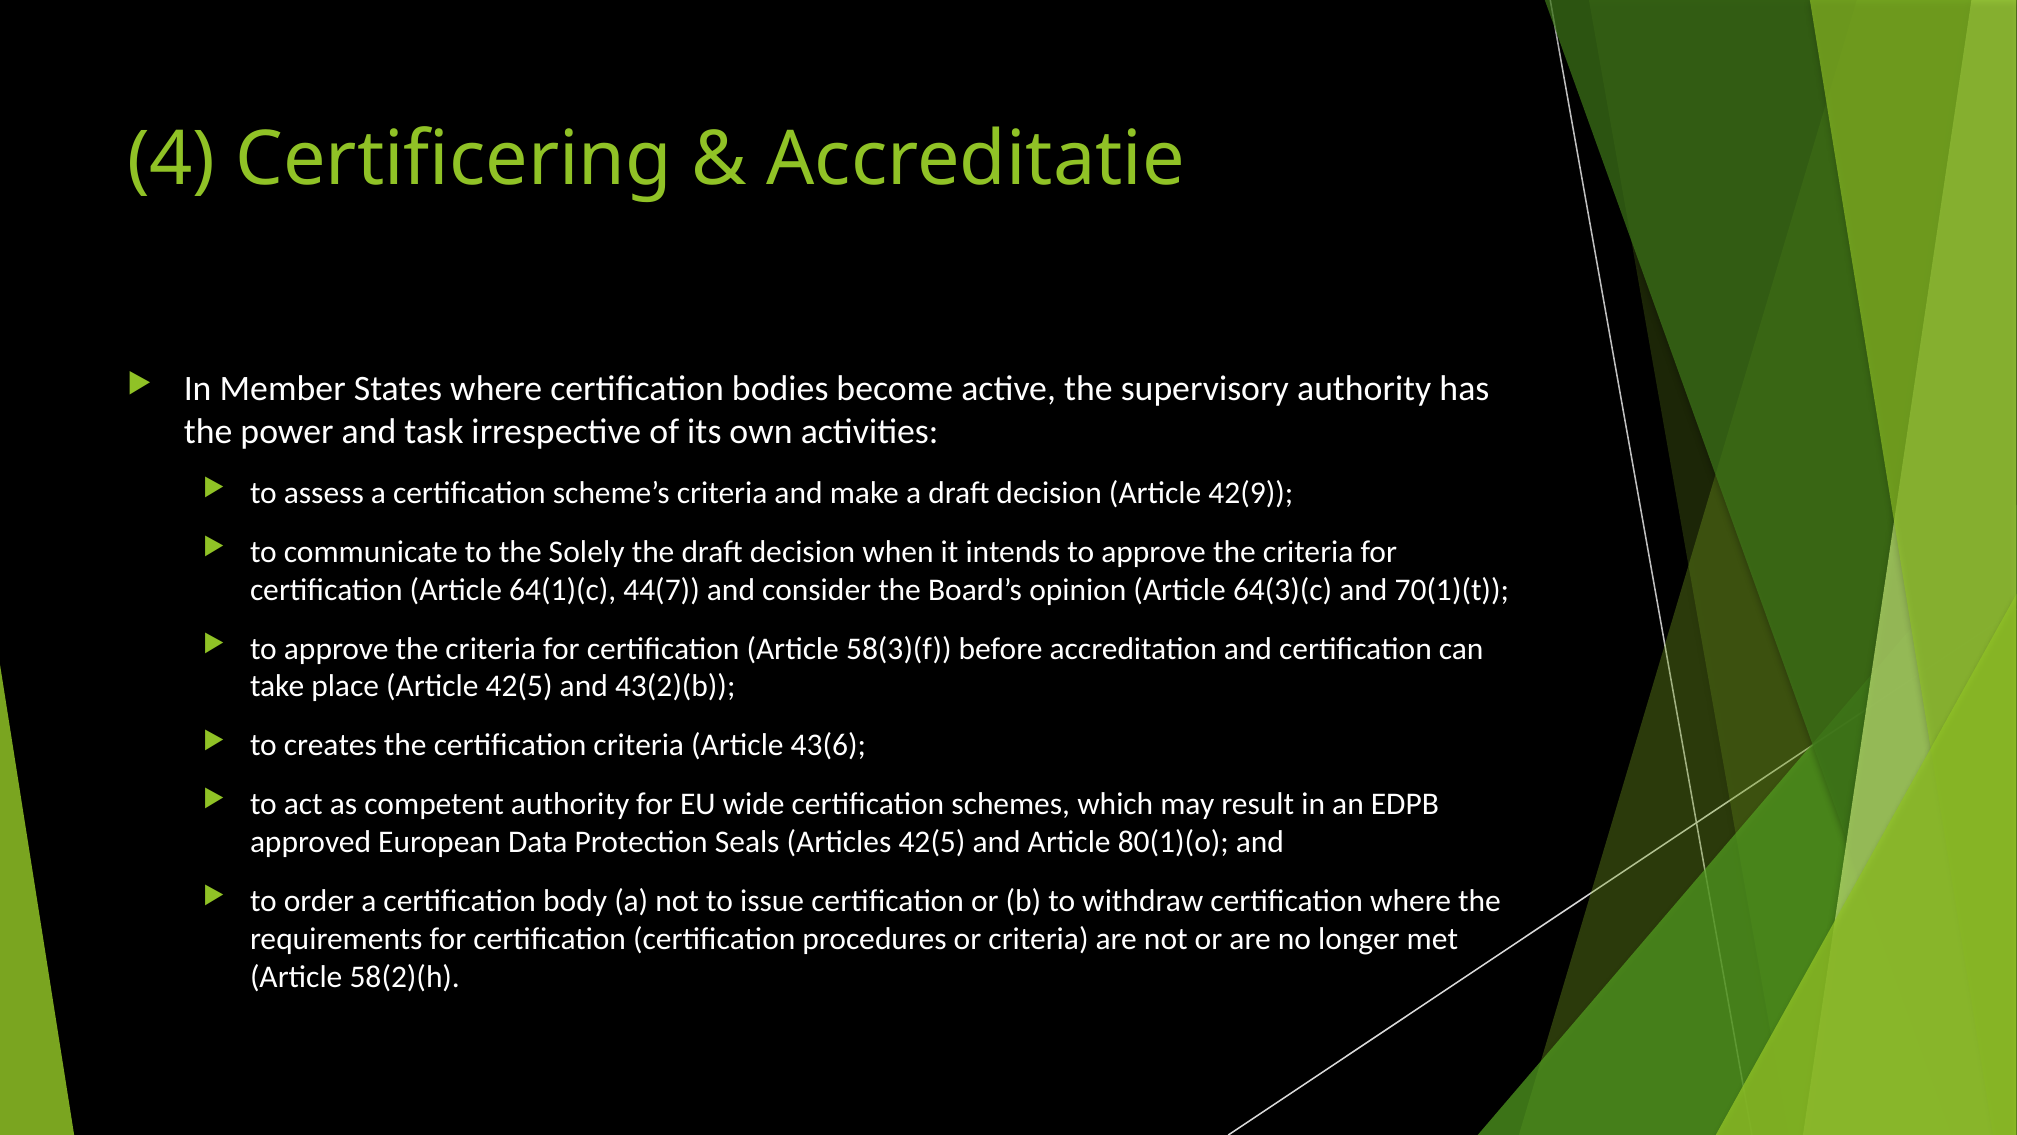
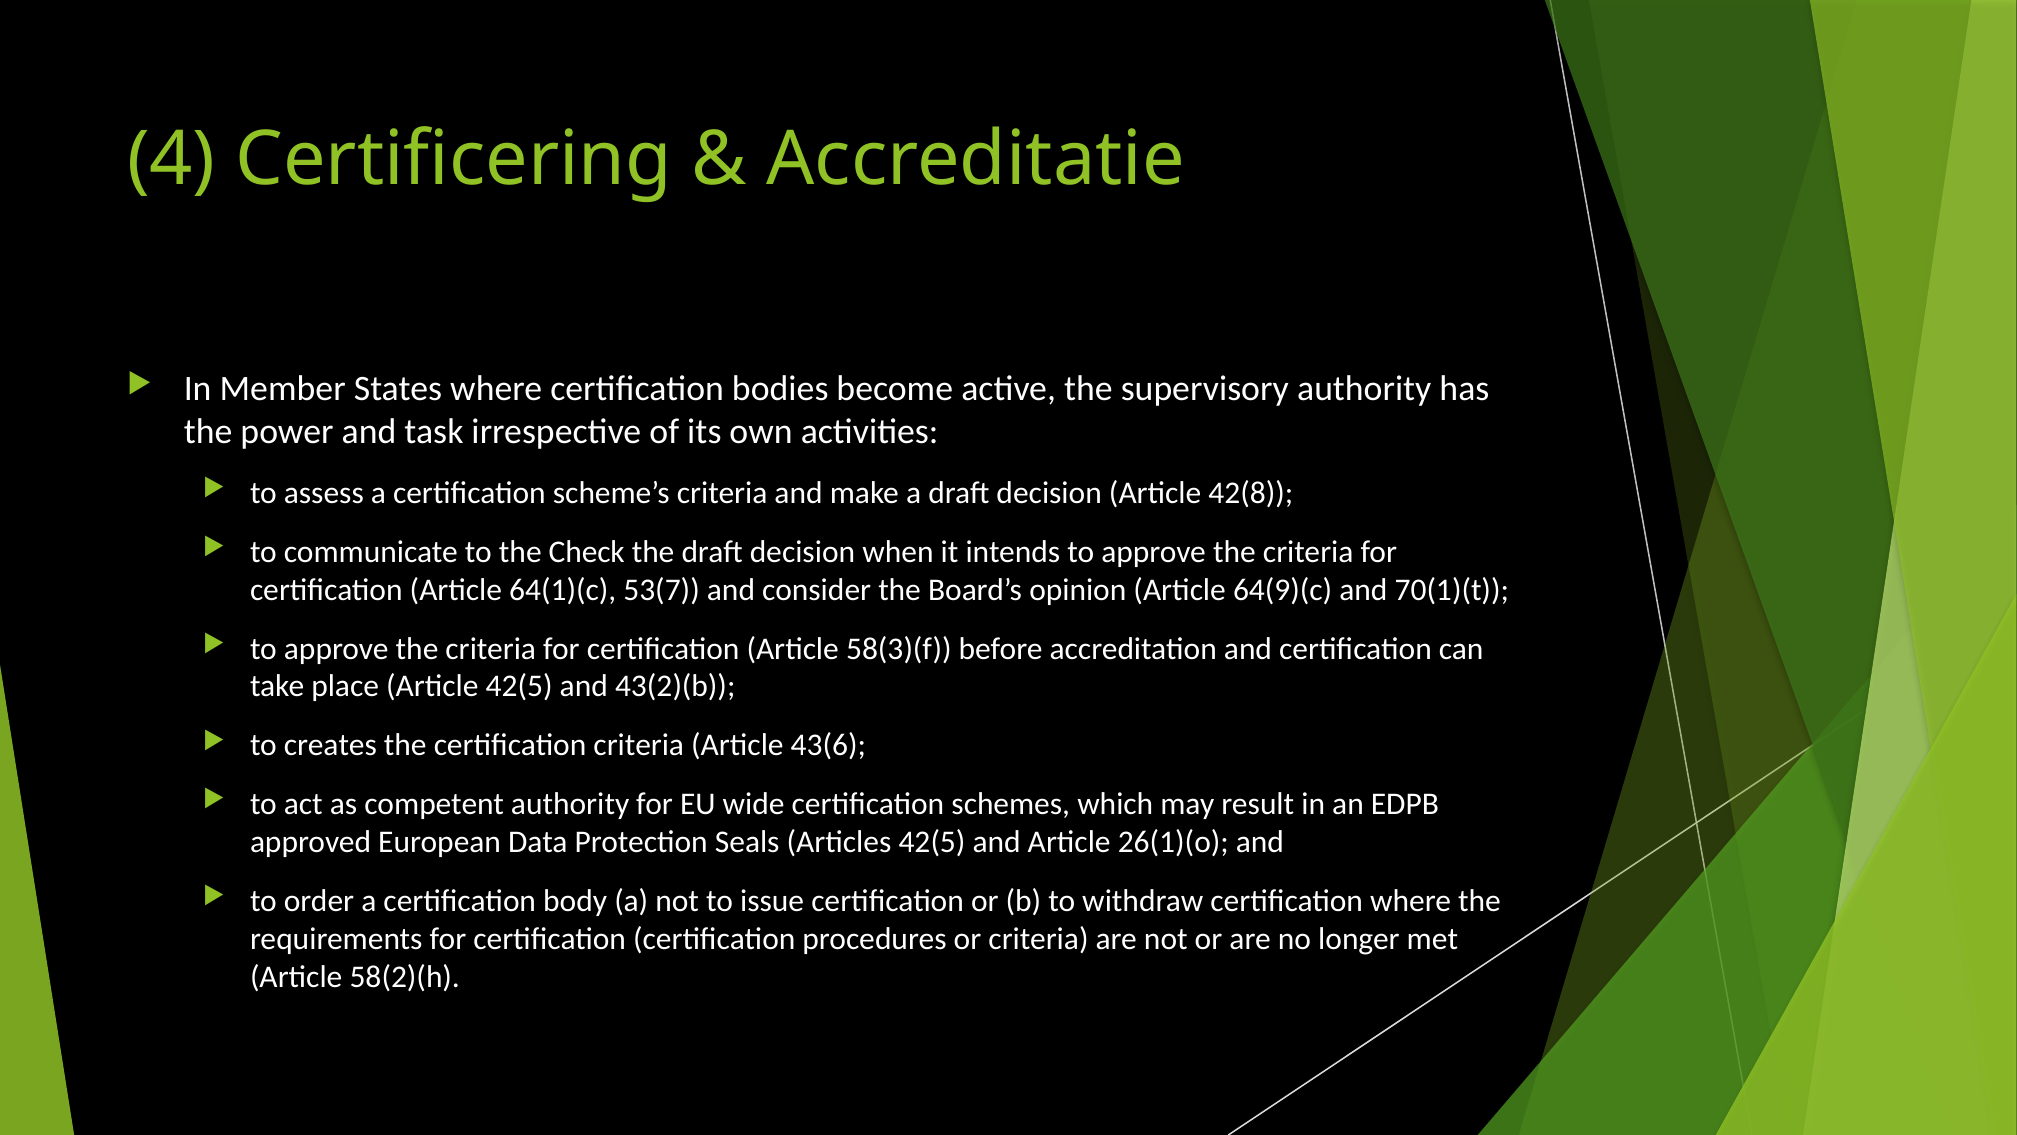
42(9: 42(9 -> 42(8 (1251, 493)
Solely: Solely -> Check (587, 552)
44(7: 44(7 -> 53(7 (662, 590)
64(3)(c: 64(3)(c -> 64(9)(c (1283, 590)
80(1)(o: 80(1)(o -> 26(1)(o (1173, 842)
